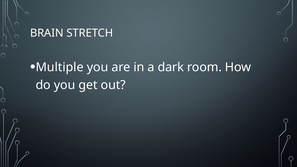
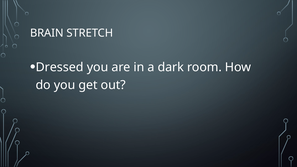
Multiple: Multiple -> Dressed (60, 67)
